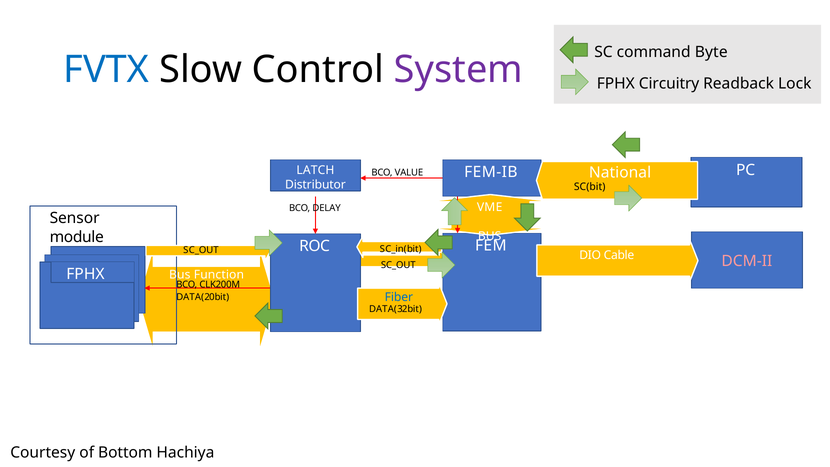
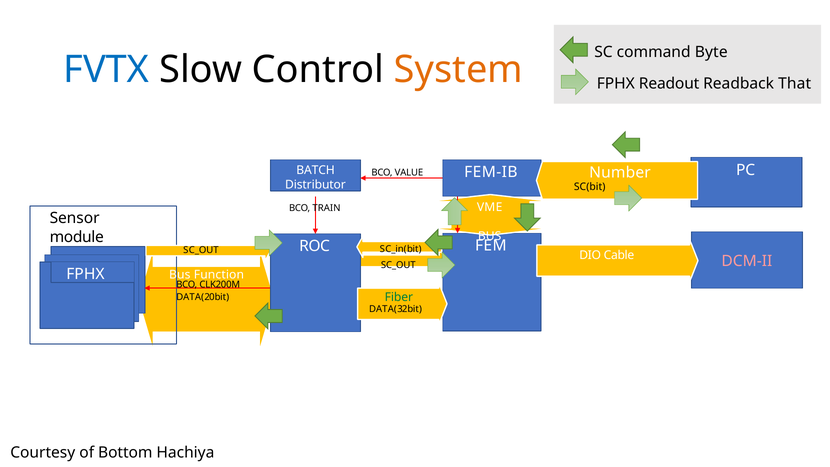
System colour: purple -> orange (458, 70)
Circuitry: Circuitry -> Readout (669, 83)
Lock: Lock -> That (795, 83)
LATCH: LATCH -> BATCH (316, 170)
National: National -> Number (620, 173)
DELAY: DELAY -> TRAIN (326, 208)
Fiber colour: blue -> green (399, 297)
